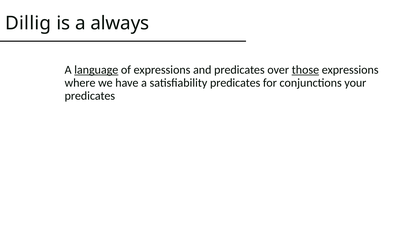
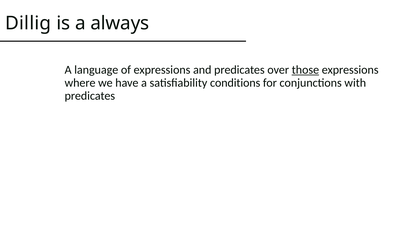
language underline: present -> none (96, 70)
satisfiability predicates: predicates -> conditions (235, 83)
your: your -> with (355, 83)
